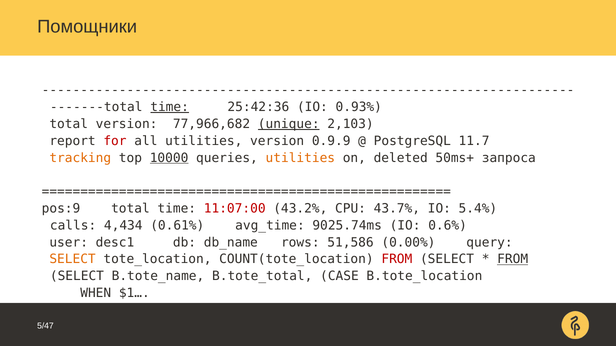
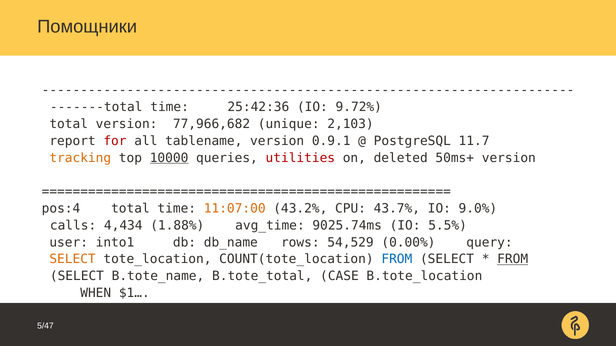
time underline: present -> none (170, 107)
0.93%: 0.93% -> 9.72% (359, 107)
unique underline: present -> none (289, 124)
all utilities: utilities -> tablename (204, 141)
0.9.9: 0.9.9 -> 0.9.1 (331, 141)
utilities colour: orange -> red (300, 158)
50ms+ запроса: запроса -> version (509, 158)
pos:9: pos:9 -> pos:4 (61, 209)
11:07:00 colour: red -> orange (235, 209)
5.4%: 5.4% -> 9.0% (478, 209)
0.61%: 0.61% -> 1.88% (177, 226)
0.6%: 0.6% -> 5.5% (448, 226)
desc1: desc1 -> into1 (115, 243)
51,586: 51,586 -> 54,529 (351, 243)
FROM colour: red -> blue (397, 260)
